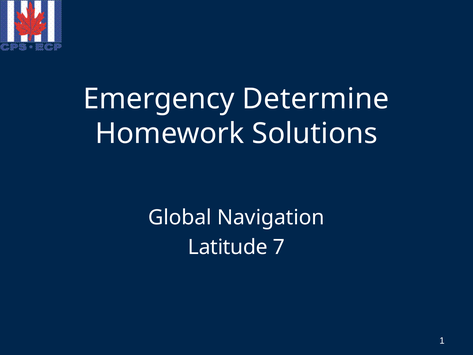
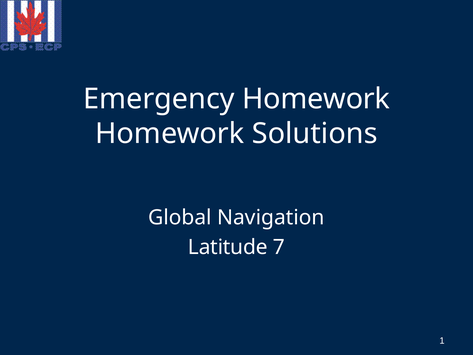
Emergency Determine: Determine -> Homework (316, 99)
